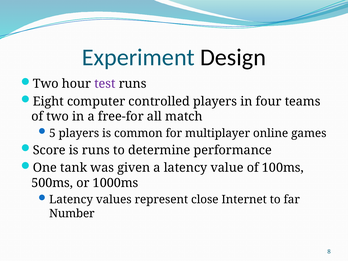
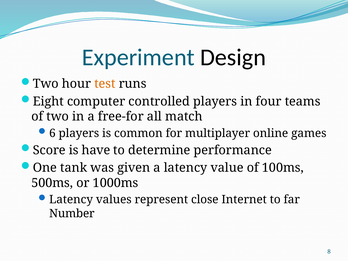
test colour: purple -> orange (105, 84)
5: 5 -> 6 (52, 133)
is runs: runs -> have (96, 150)
